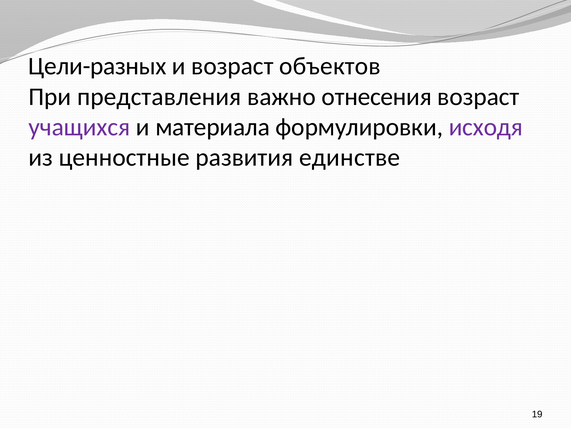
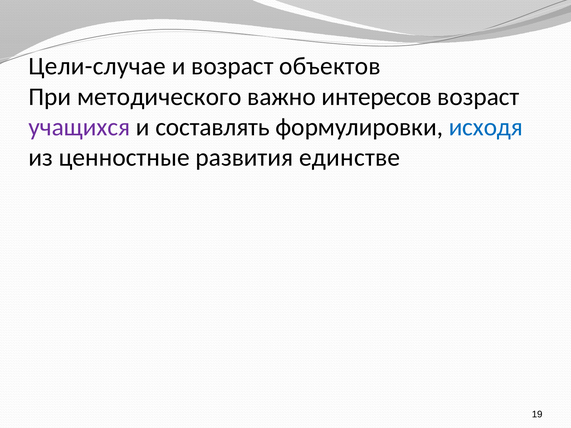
Цели-разных: Цели-разных -> Цели-случае (97, 66)
представления: представления -> методического (159, 97)
отнесения: отнесения -> интересов (377, 97)
материала: материала -> составлять (213, 127)
исходя colour: purple -> blue (486, 127)
